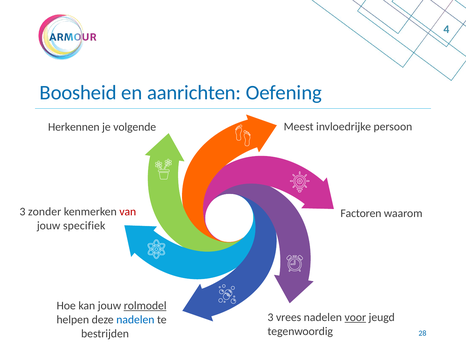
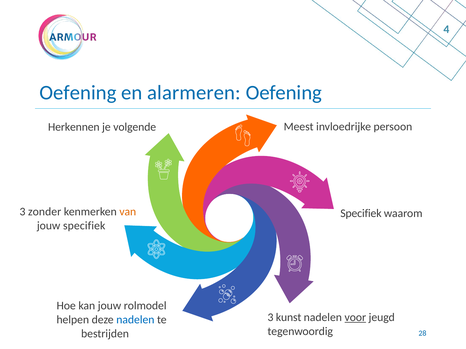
Boosheid: Boosheid -> Oefening (78, 93)
aanrichten: aanrichten -> alarmeren (194, 93)
van colour: red -> orange (128, 212)
Factoren: Factoren -> Specifiek (361, 214)
rolmodel underline: present -> none (145, 306)
vrees: vrees -> kunst (289, 318)
